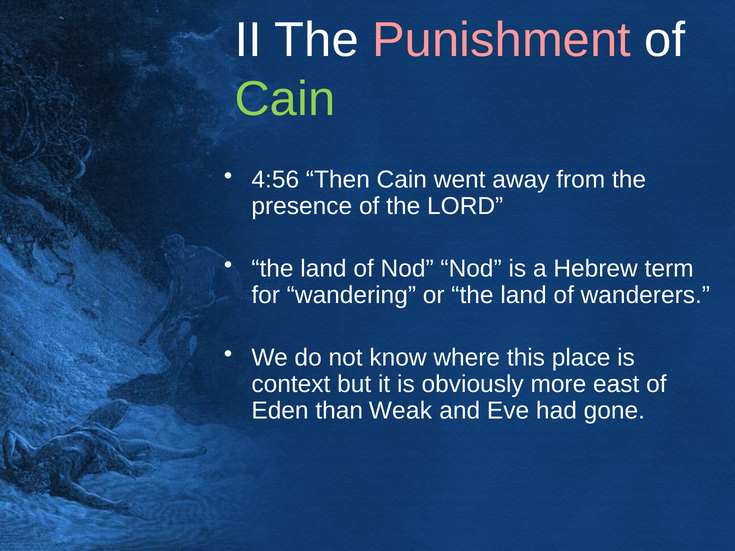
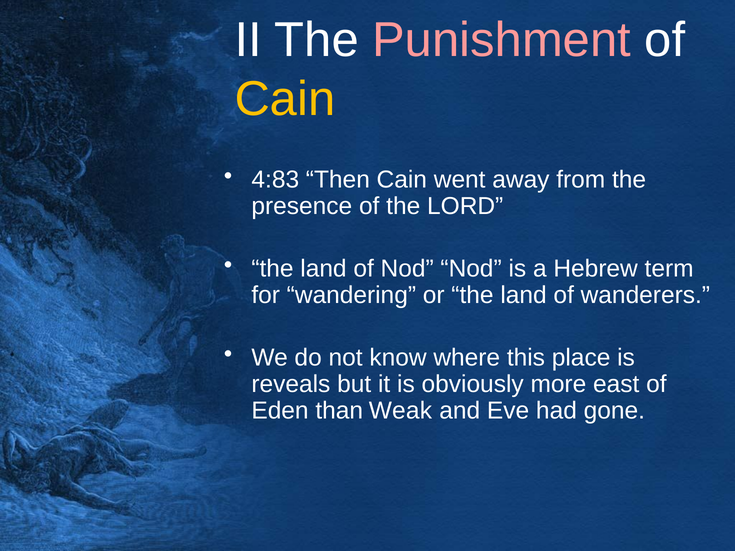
Cain colour: light green -> yellow (285, 99)
4:56: 4:56 -> 4:83 (275, 180)
context: context -> reveals (291, 384)
